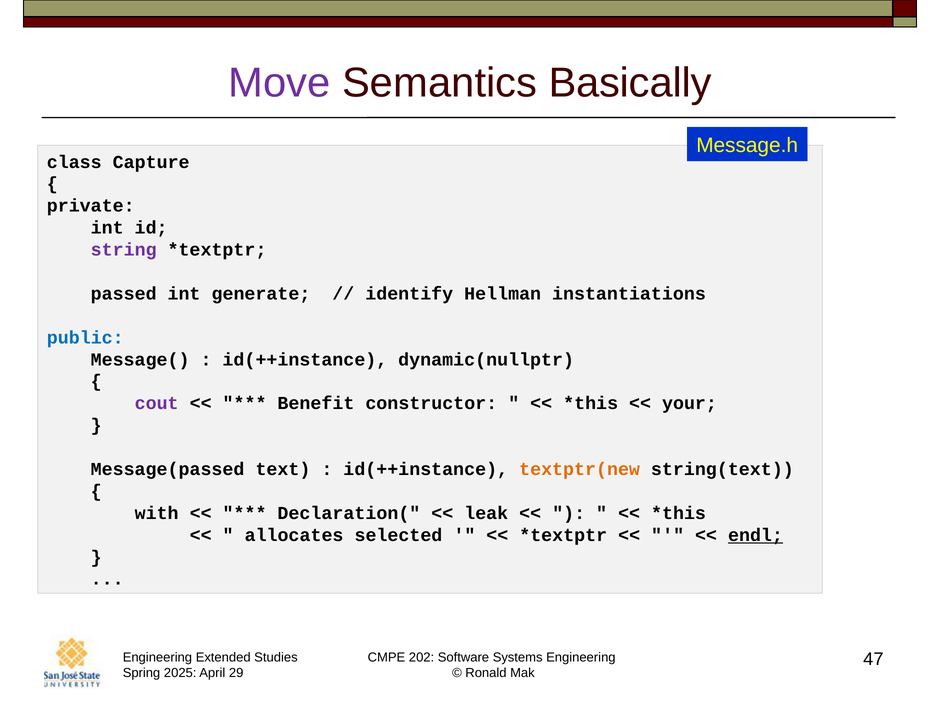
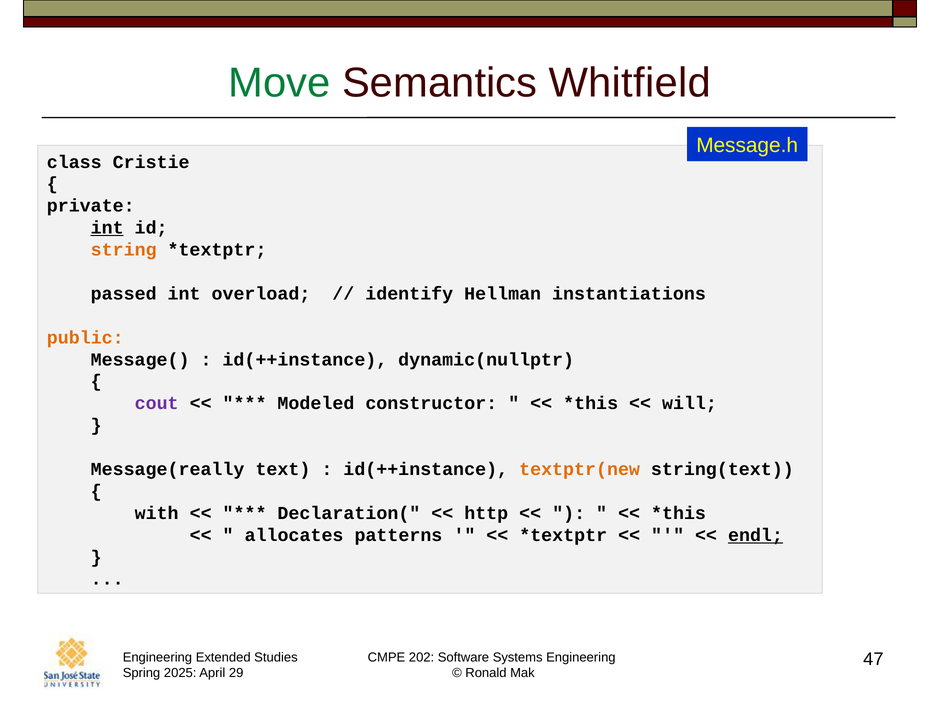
Move colour: purple -> green (279, 83)
Basically: Basically -> Whitfield (630, 83)
Capture: Capture -> Cristie (151, 162)
int underline: none -> present (107, 228)
string colour: purple -> orange (124, 250)
generate: generate -> overload (261, 294)
public colour: blue -> orange (85, 338)
Benefit: Benefit -> Modeled (316, 403)
your: your -> will (689, 403)
Message(passed: Message(passed -> Message(really (168, 469)
leak: leak -> http (486, 513)
selected: selected -> patterns (398, 535)
